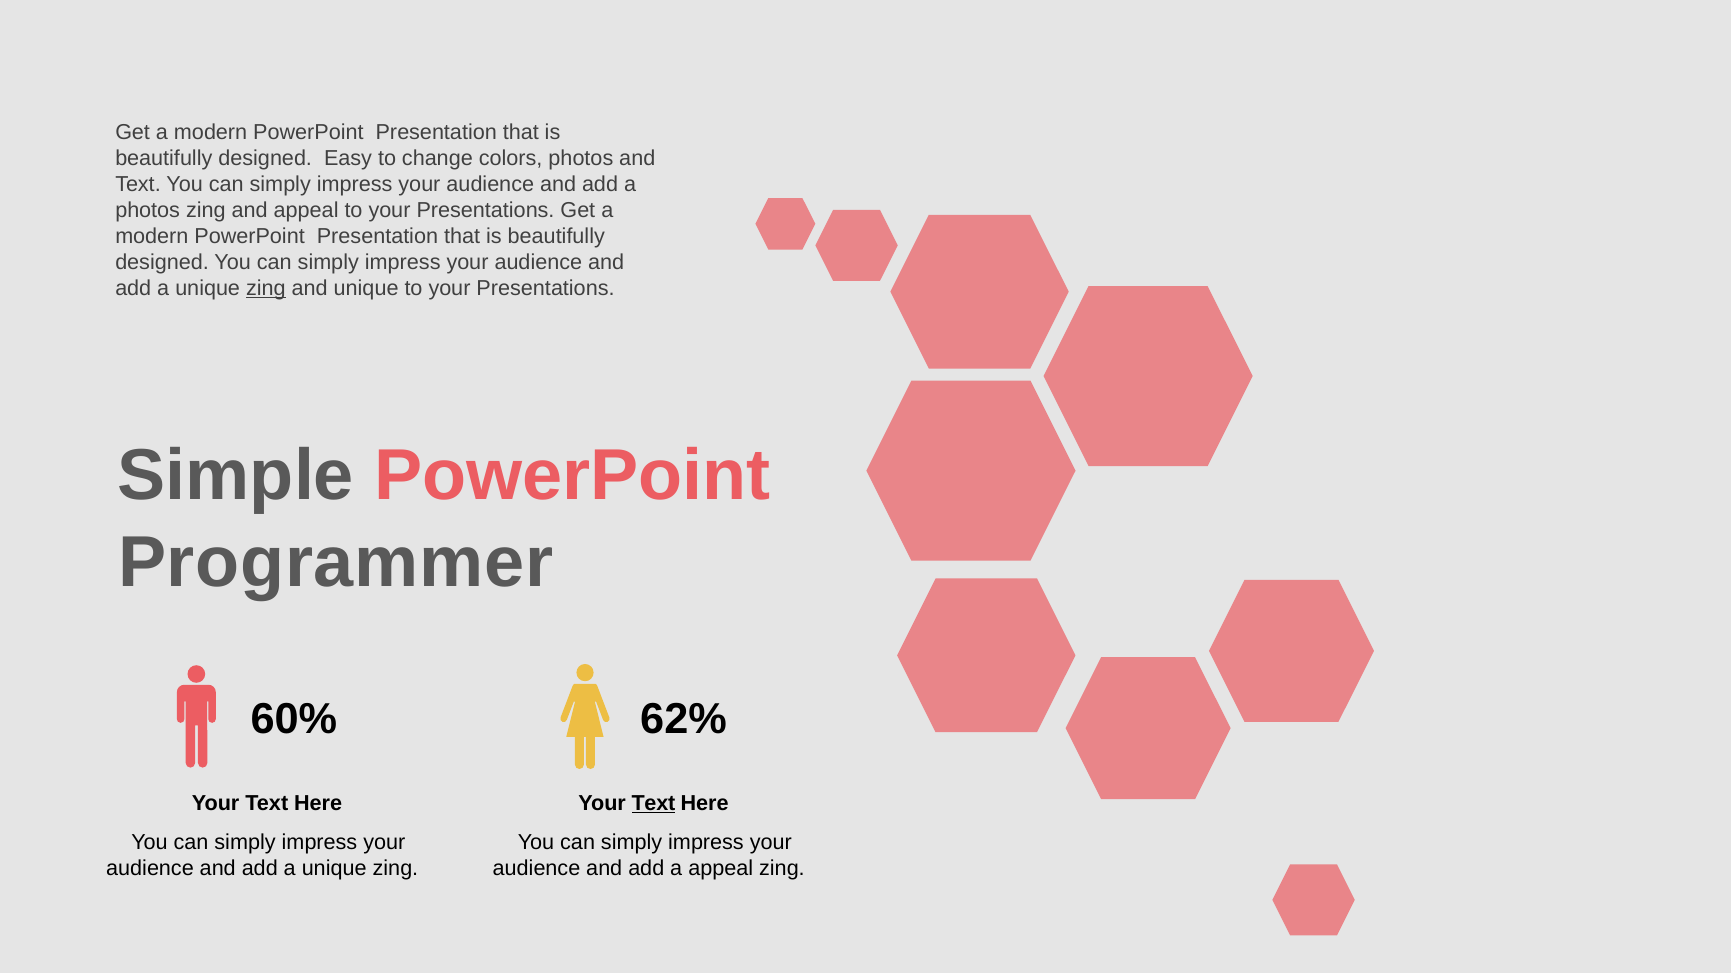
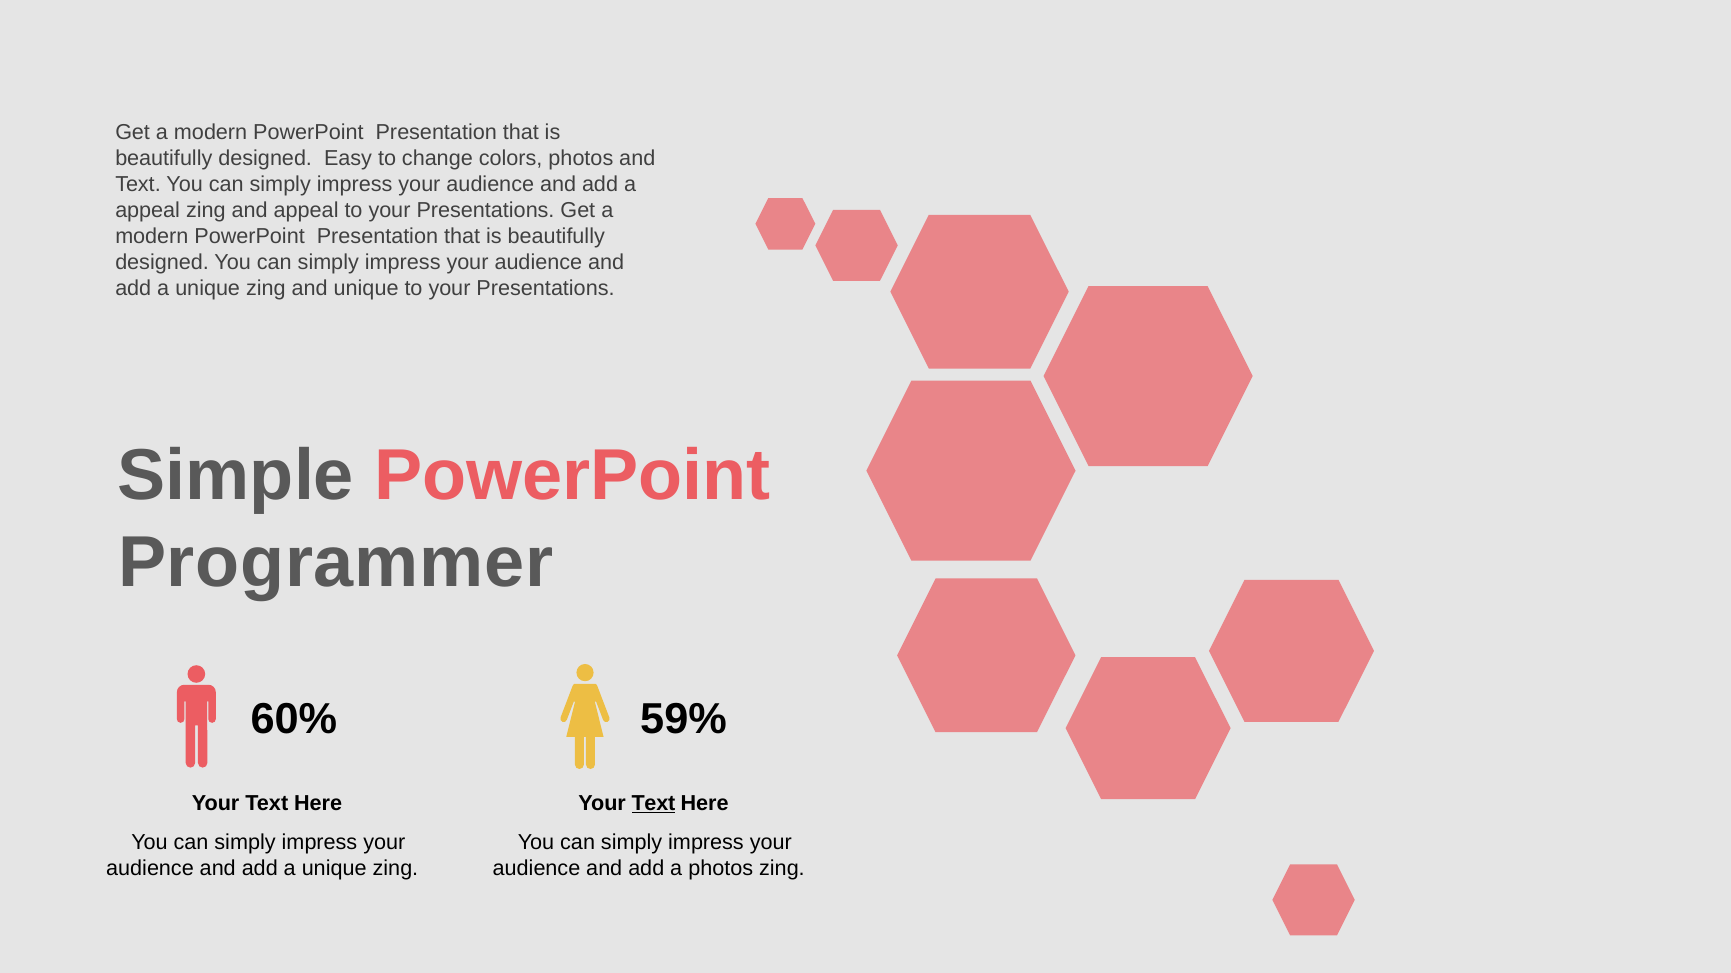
photos: photos -> appeal (148, 210)
zing underline: present -> none (266, 288)
62%: 62% -> 59% (684, 720)
a appeal: appeal -> photos (721, 869)
